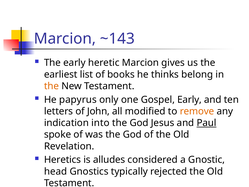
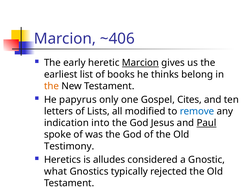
~143: ~143 -> ~406 (117, 39)
Marcion underline: none -> present (140, 63)
Gospel Early: Early -> Cites (189, 100)
John: John -> Lists (98, 111)
remove colour: orange -> blue (197, 111)
Revelation: Revelation -> Testimony (69, 146)
head: head -> what (56, 171)
